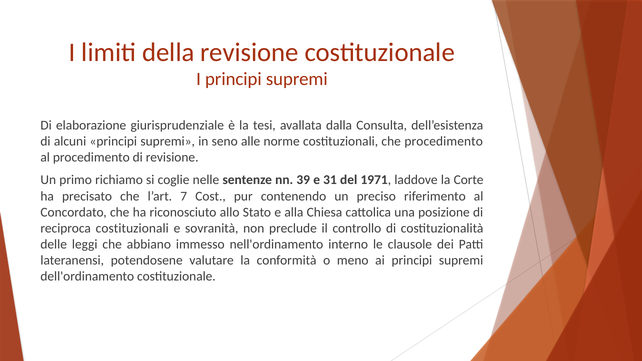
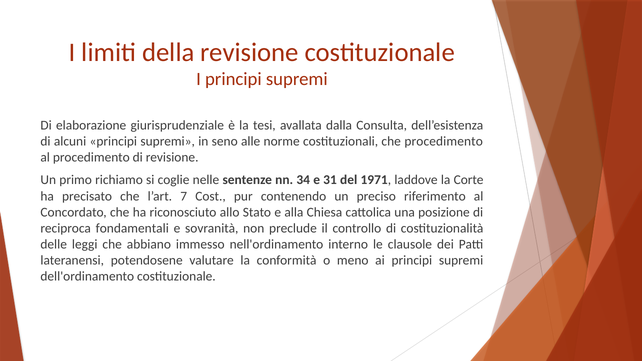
39: 39 -> 34 (303, 180)
reciproca costituzionali: costituzionali -> fondamentali (132, 228)
